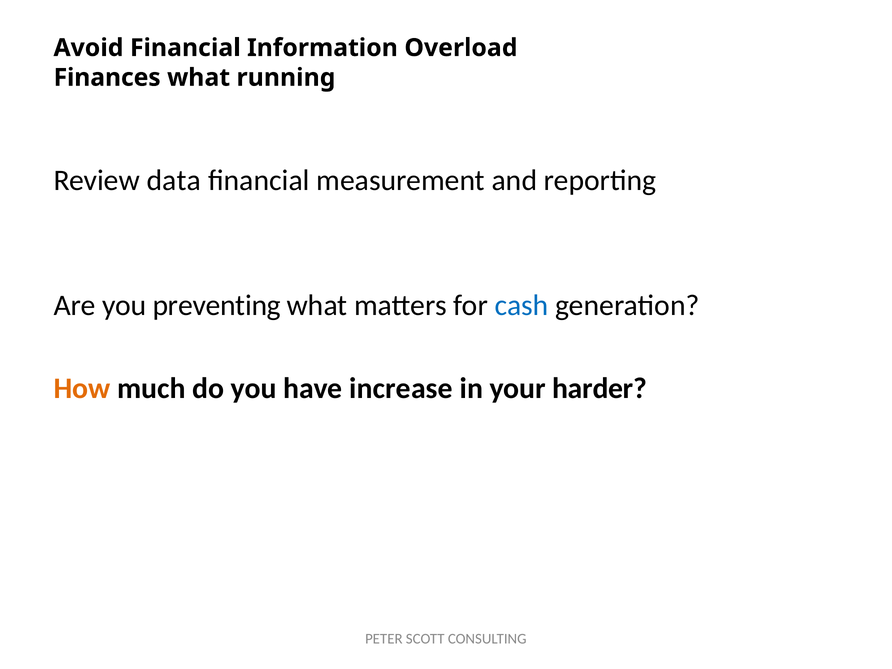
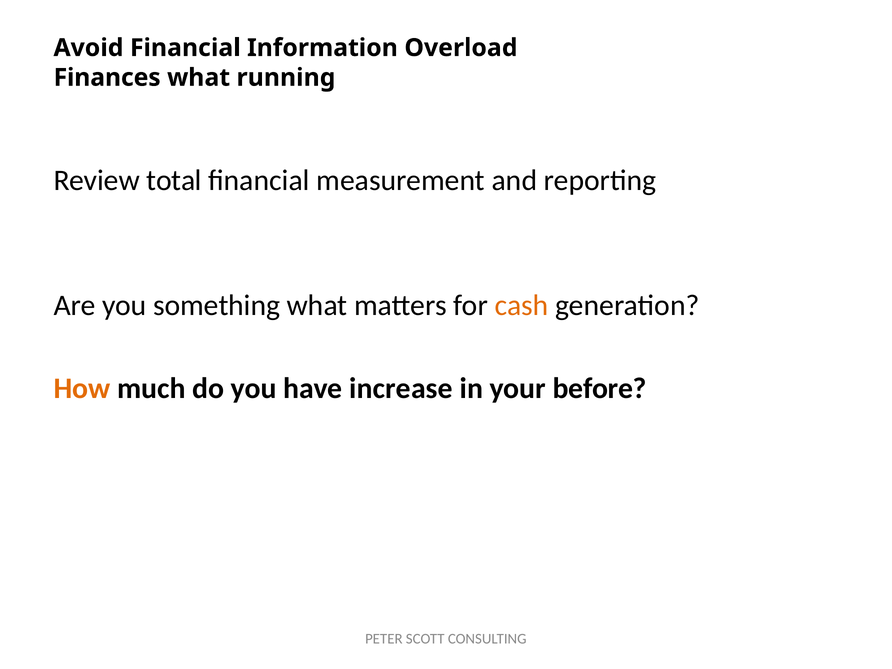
data: data -> total (174, 180)
preventing: preventing -> something (217, 305)
cash colour: blue -> orange (522, 305)
harder: harder -> before (600, 389)
